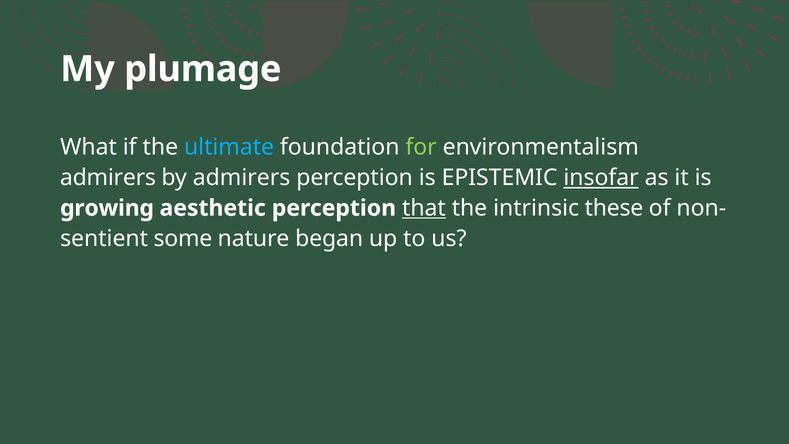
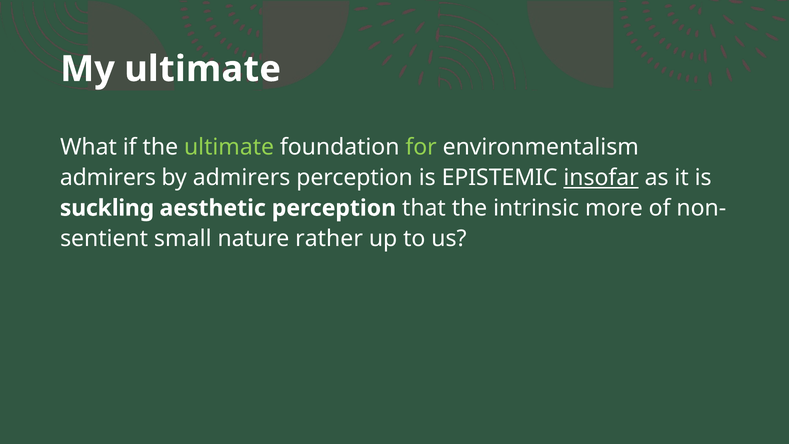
My plumage: plumage -> ultimate (203, 69)
ultimate colour: light blue -> light green (229, 147)
growing: growing -> suckling (107, 208)
that underline: present -> none (424, 208)
these: these -> more (614, 208)
some: some -> small (183, 238)
began: began -> rather (329, 238)
